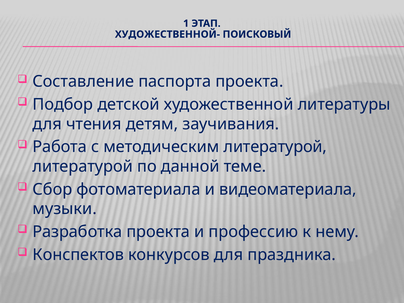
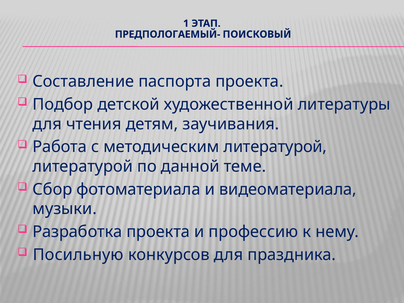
ХУДОЖЕСТВЕННОЙ-: ХУДОЖЕСТВЕННОЙ- -> ПРЕДПОЛОГАЕМЫЙ- (168, 34)
Конспектов: Конспектов -> Посильную (78, 255)
